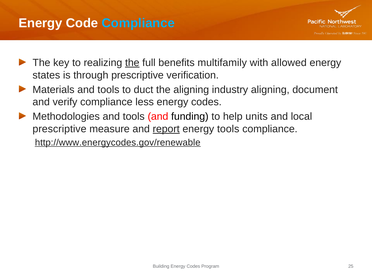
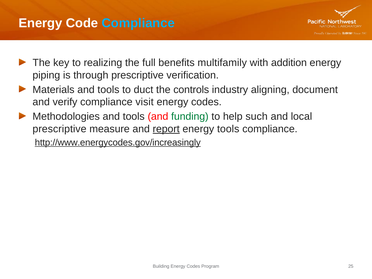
the underline: present -> none (132, 63)
allowed: allowed -> addition (289, 63)
states: states -> piping (46, 75)
the aligning: aligning -> controls (191, 90)
less: less -> visit (145, 102)
funding colour: black -> green (190, 116)
units: units -> such (257, 116)
http://www.energycodes.gov/renewable: http://www.energycodes.gov/renewable -> http://www.energycodes.gov/increasingly (118, 142)
